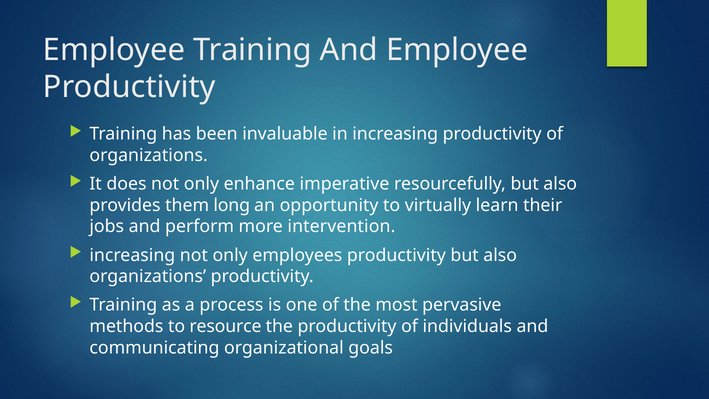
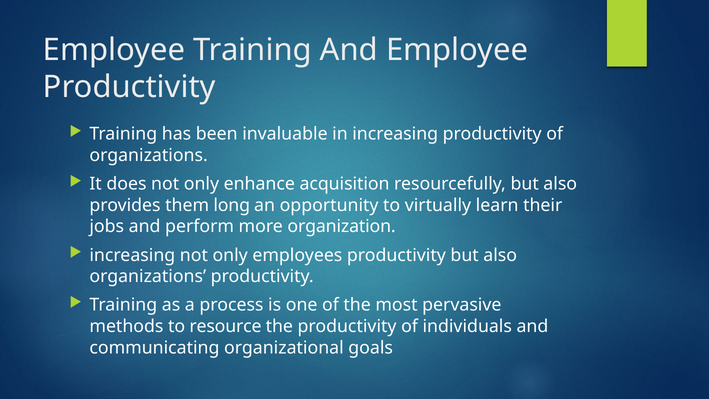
imperative: imperative -> acquisition (345, 184)
intervention: intervention -> organization (342, 226)
